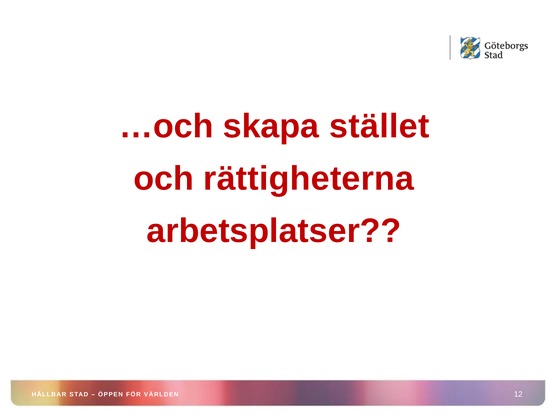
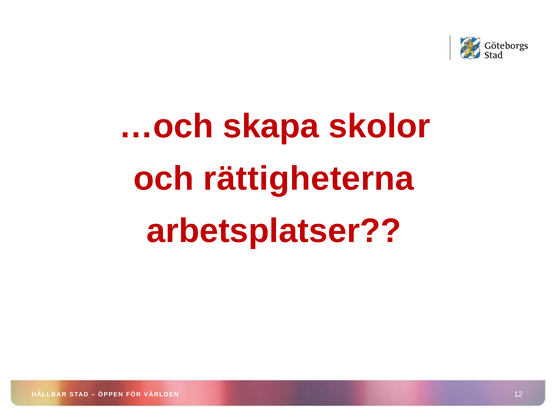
stället: stället -> skolor (380, 126)
